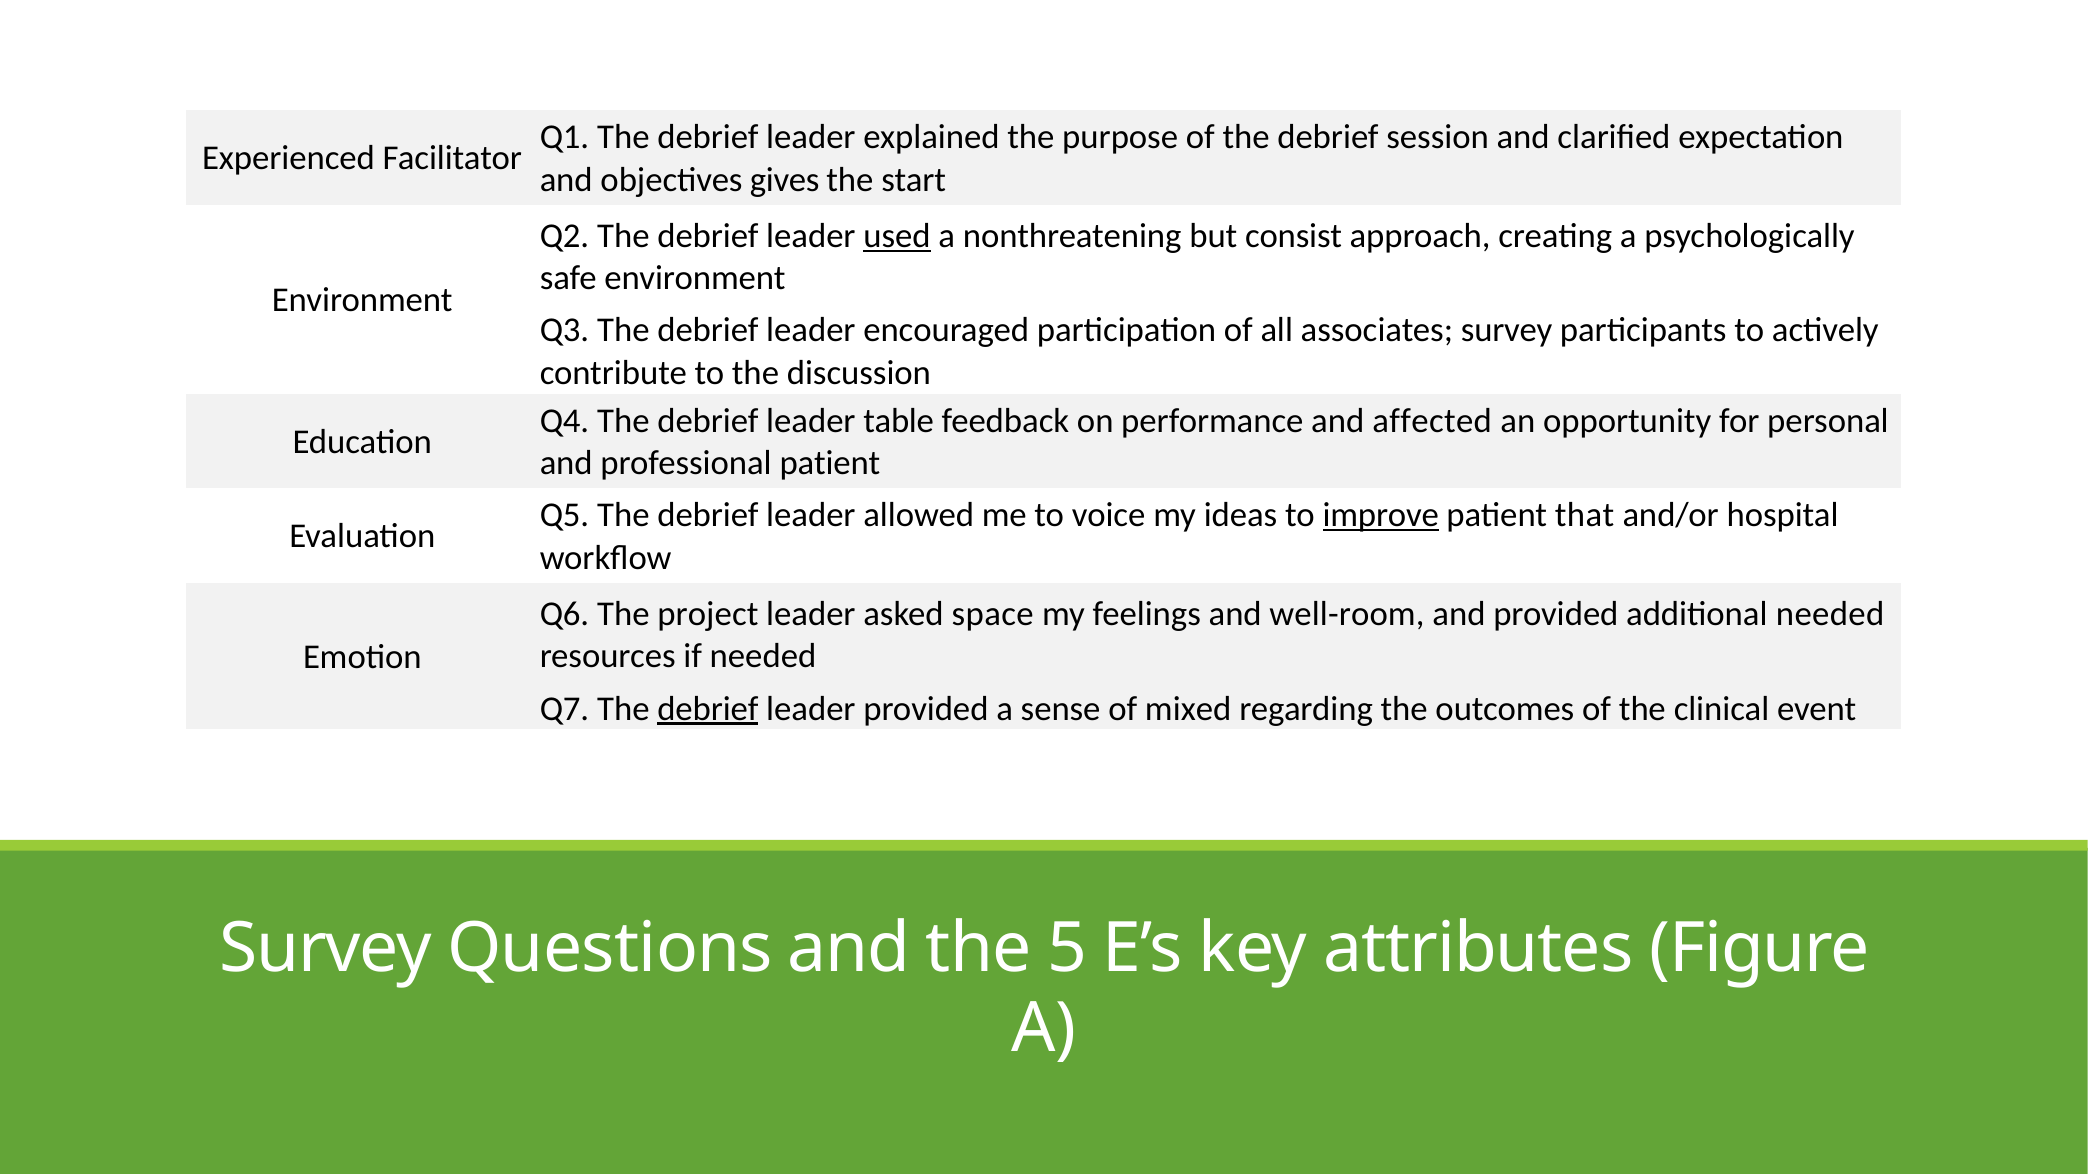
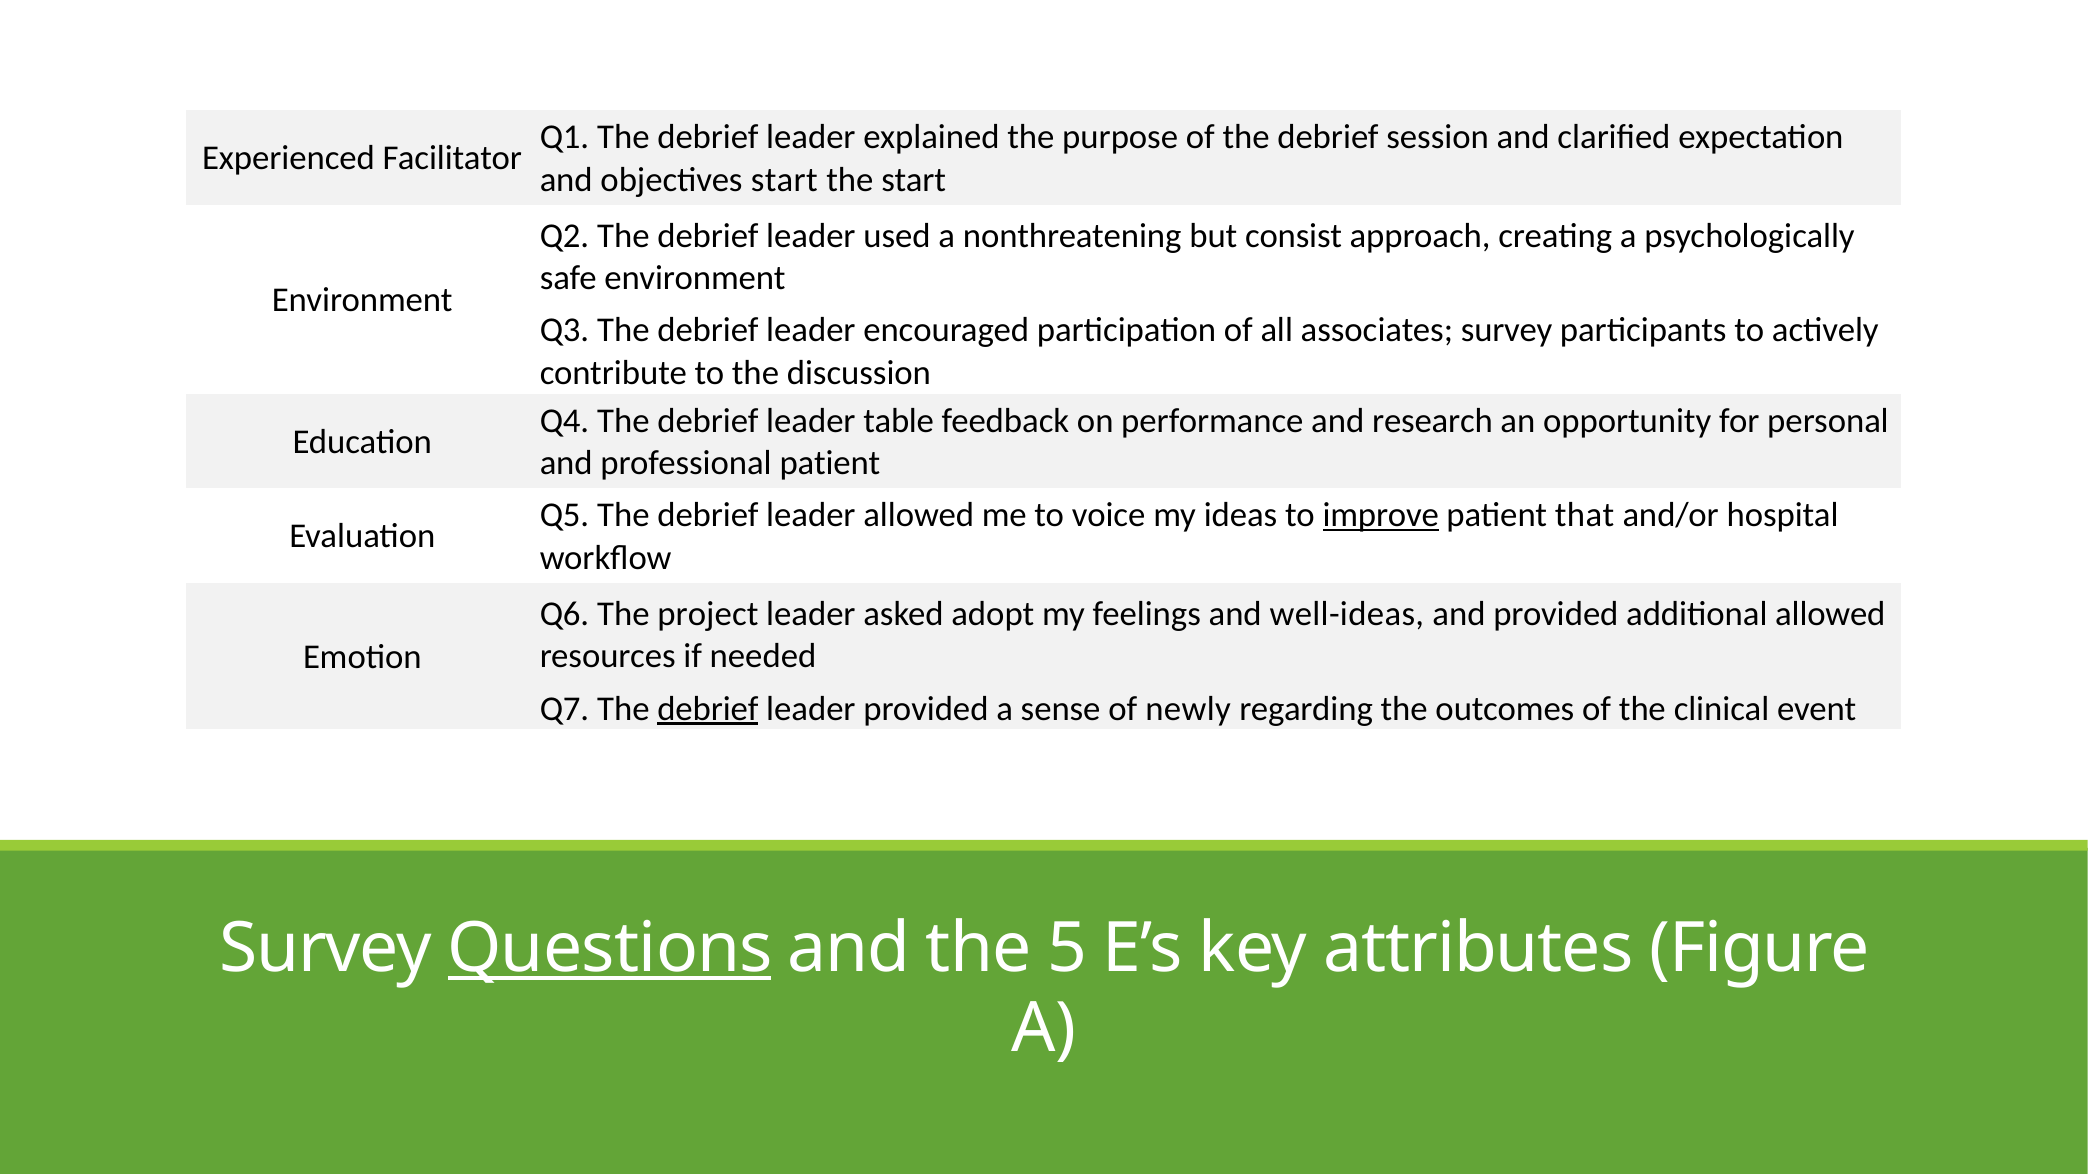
objectives gives: gives -> start (784, 180)
used underline: present -> none (897, 236)
affected: affected -> research (1432, 421)
space: space -> adopt (993, 614)
well-room: well-room -> well-ideas (1347, 614)
additional needed: needed -> allowed (1830, 614)
mixed: mixed -> newly (1188, 709)
Questions underline: none -> present (610, 949)
